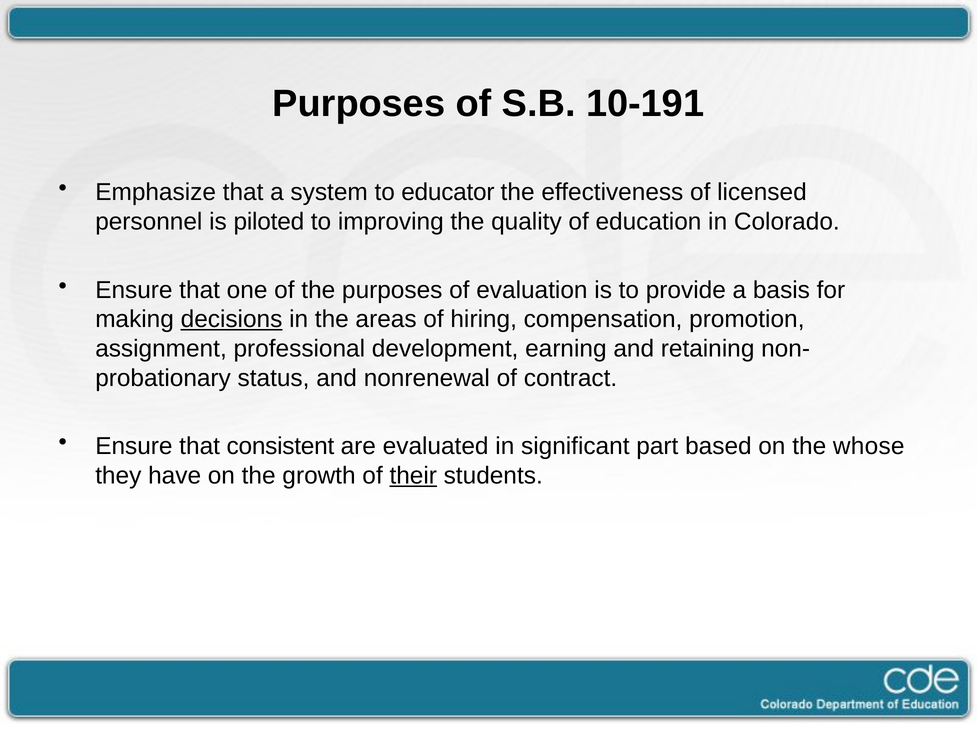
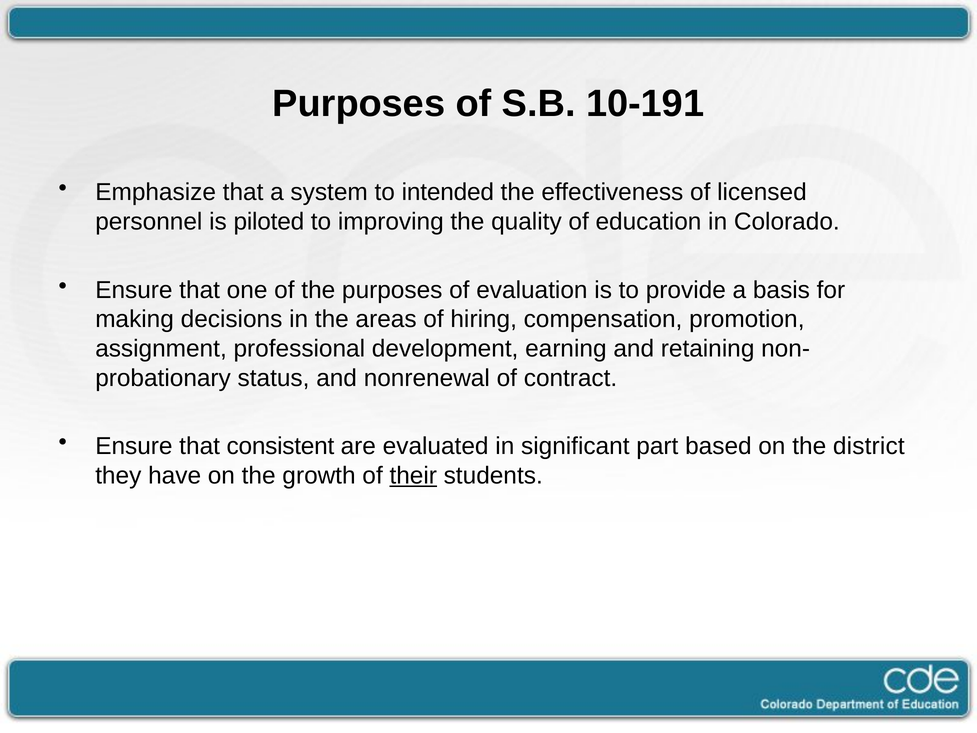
educator: educator -> intended (448, 192)
decisions underline: present -> none (232, 319)
whose: whose -> district (869, 446)
